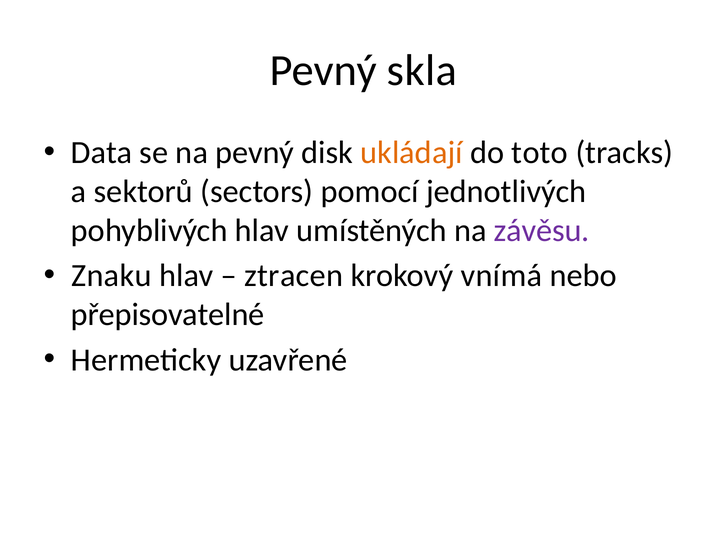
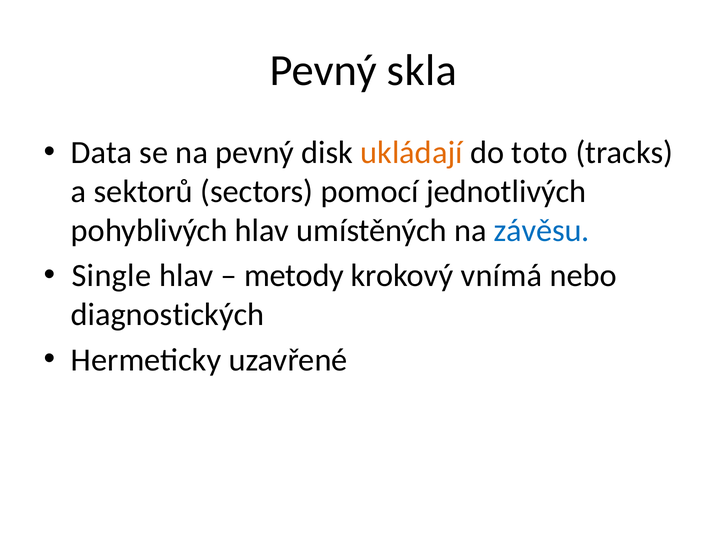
závěsu colour: purple -> blue (542, 230)
Znaku: Znaku -> Single (111, 276)
ztracen: ztracen -> metody (294, 276)
přepisovatelné: přepisovatelné -> diagnostických (168, 315)
